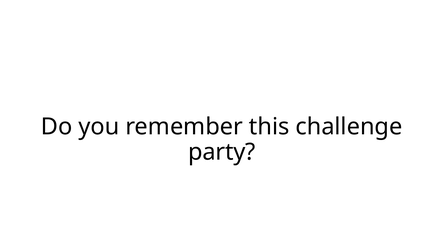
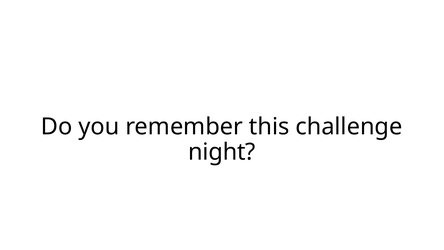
party: party -> night (222, 152)
